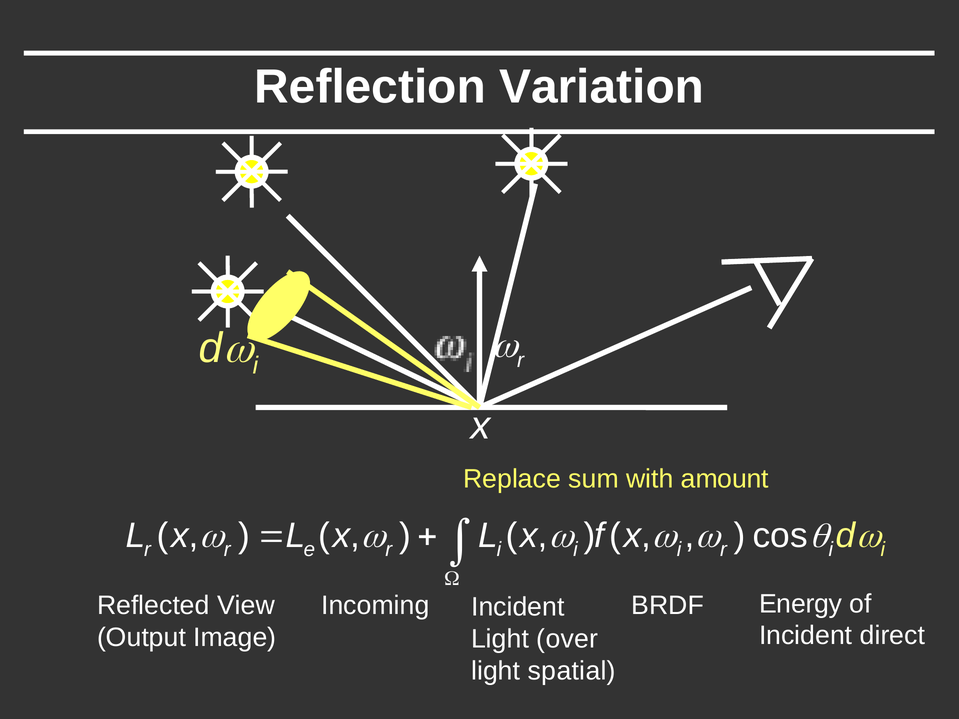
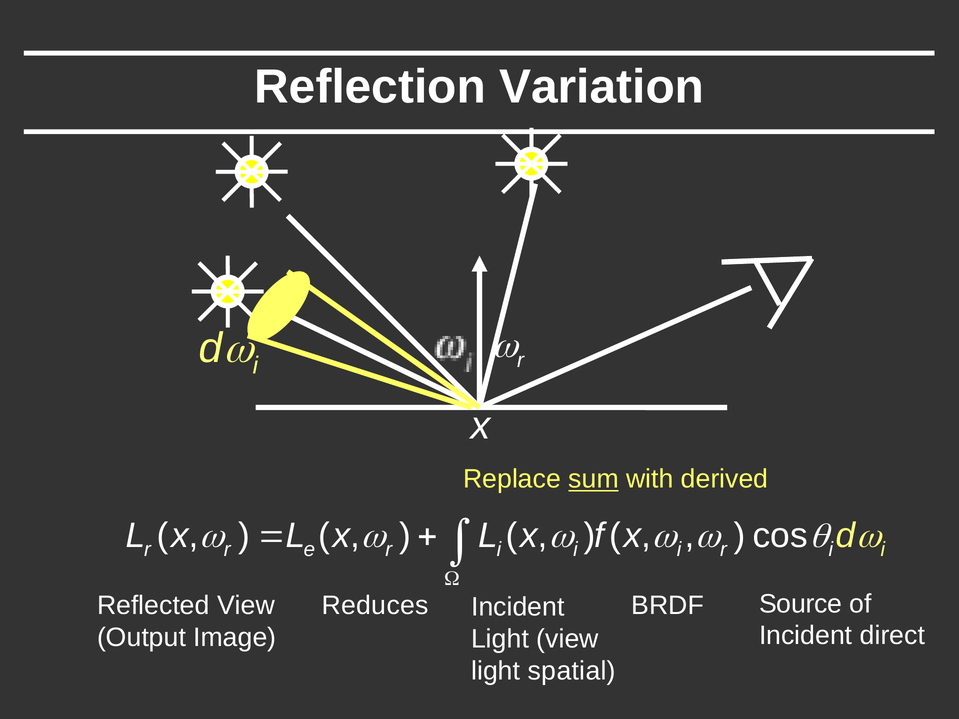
sum underline: none -> present (594, 479)
amount: amount -> derived (725, 479)
Incoming: Incoming -> Reduces (375, 606)
Energy: Energy -> Source (801, 604)
Light over: over -> view (568, 639)
